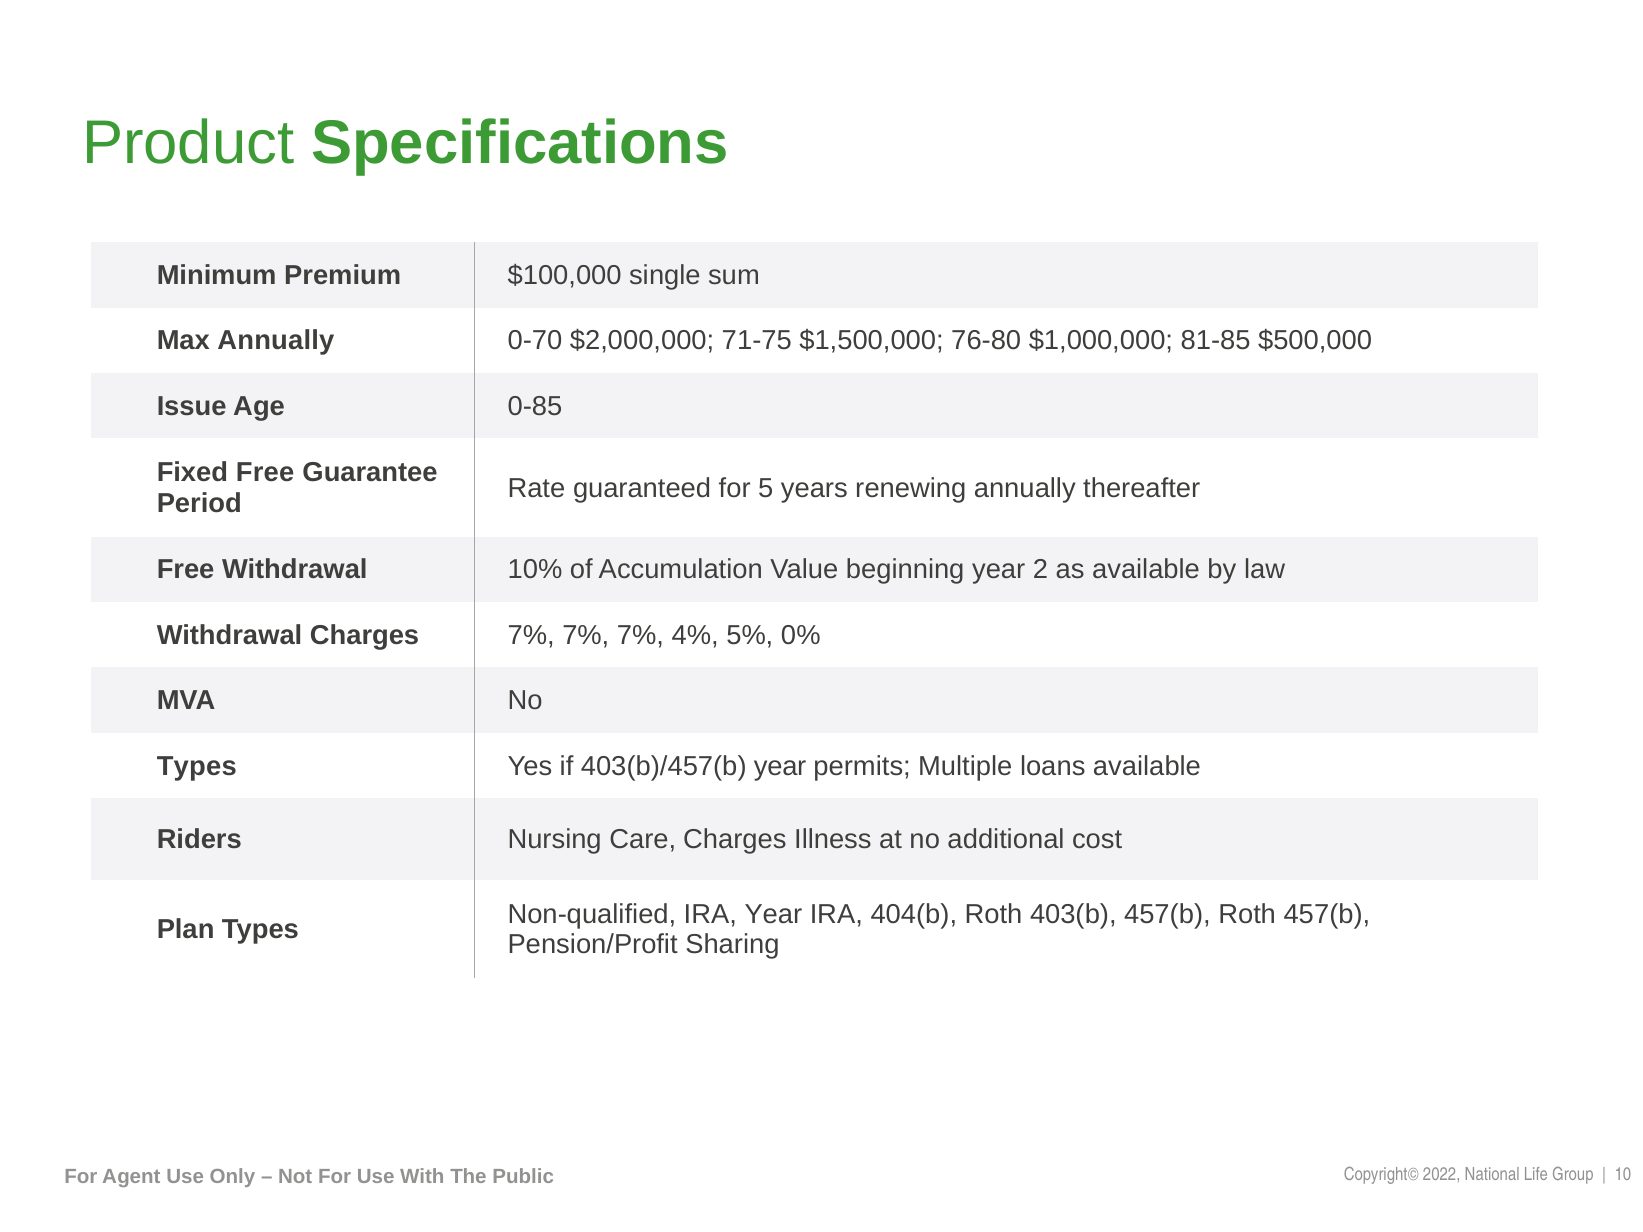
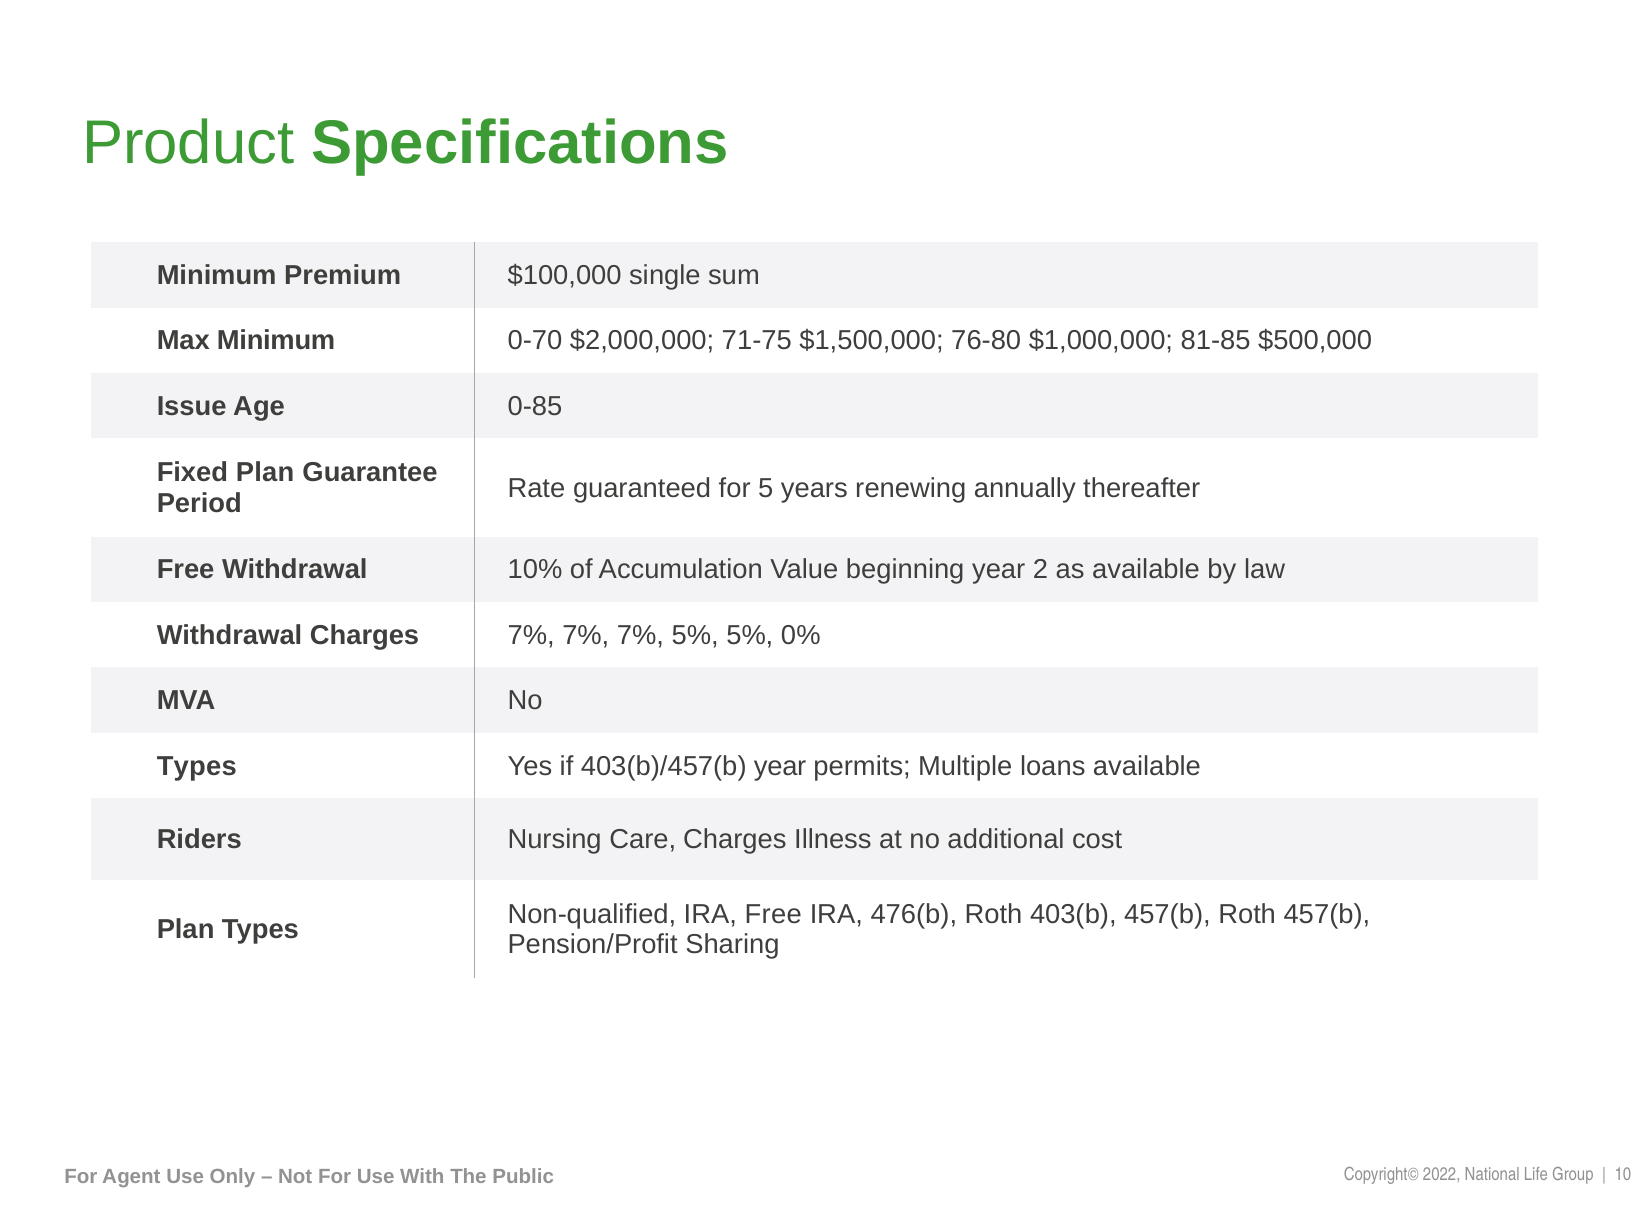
Max Annually: Annually -> Minimum (276, 341)
Fixed Free: Free -> Plan (265, 473)
7% 4%: 4% -> 5% (695, 635)
IRA Year: Year -> Free (773, 914)
404(b: 404(b -> 476(b (914, 914)
